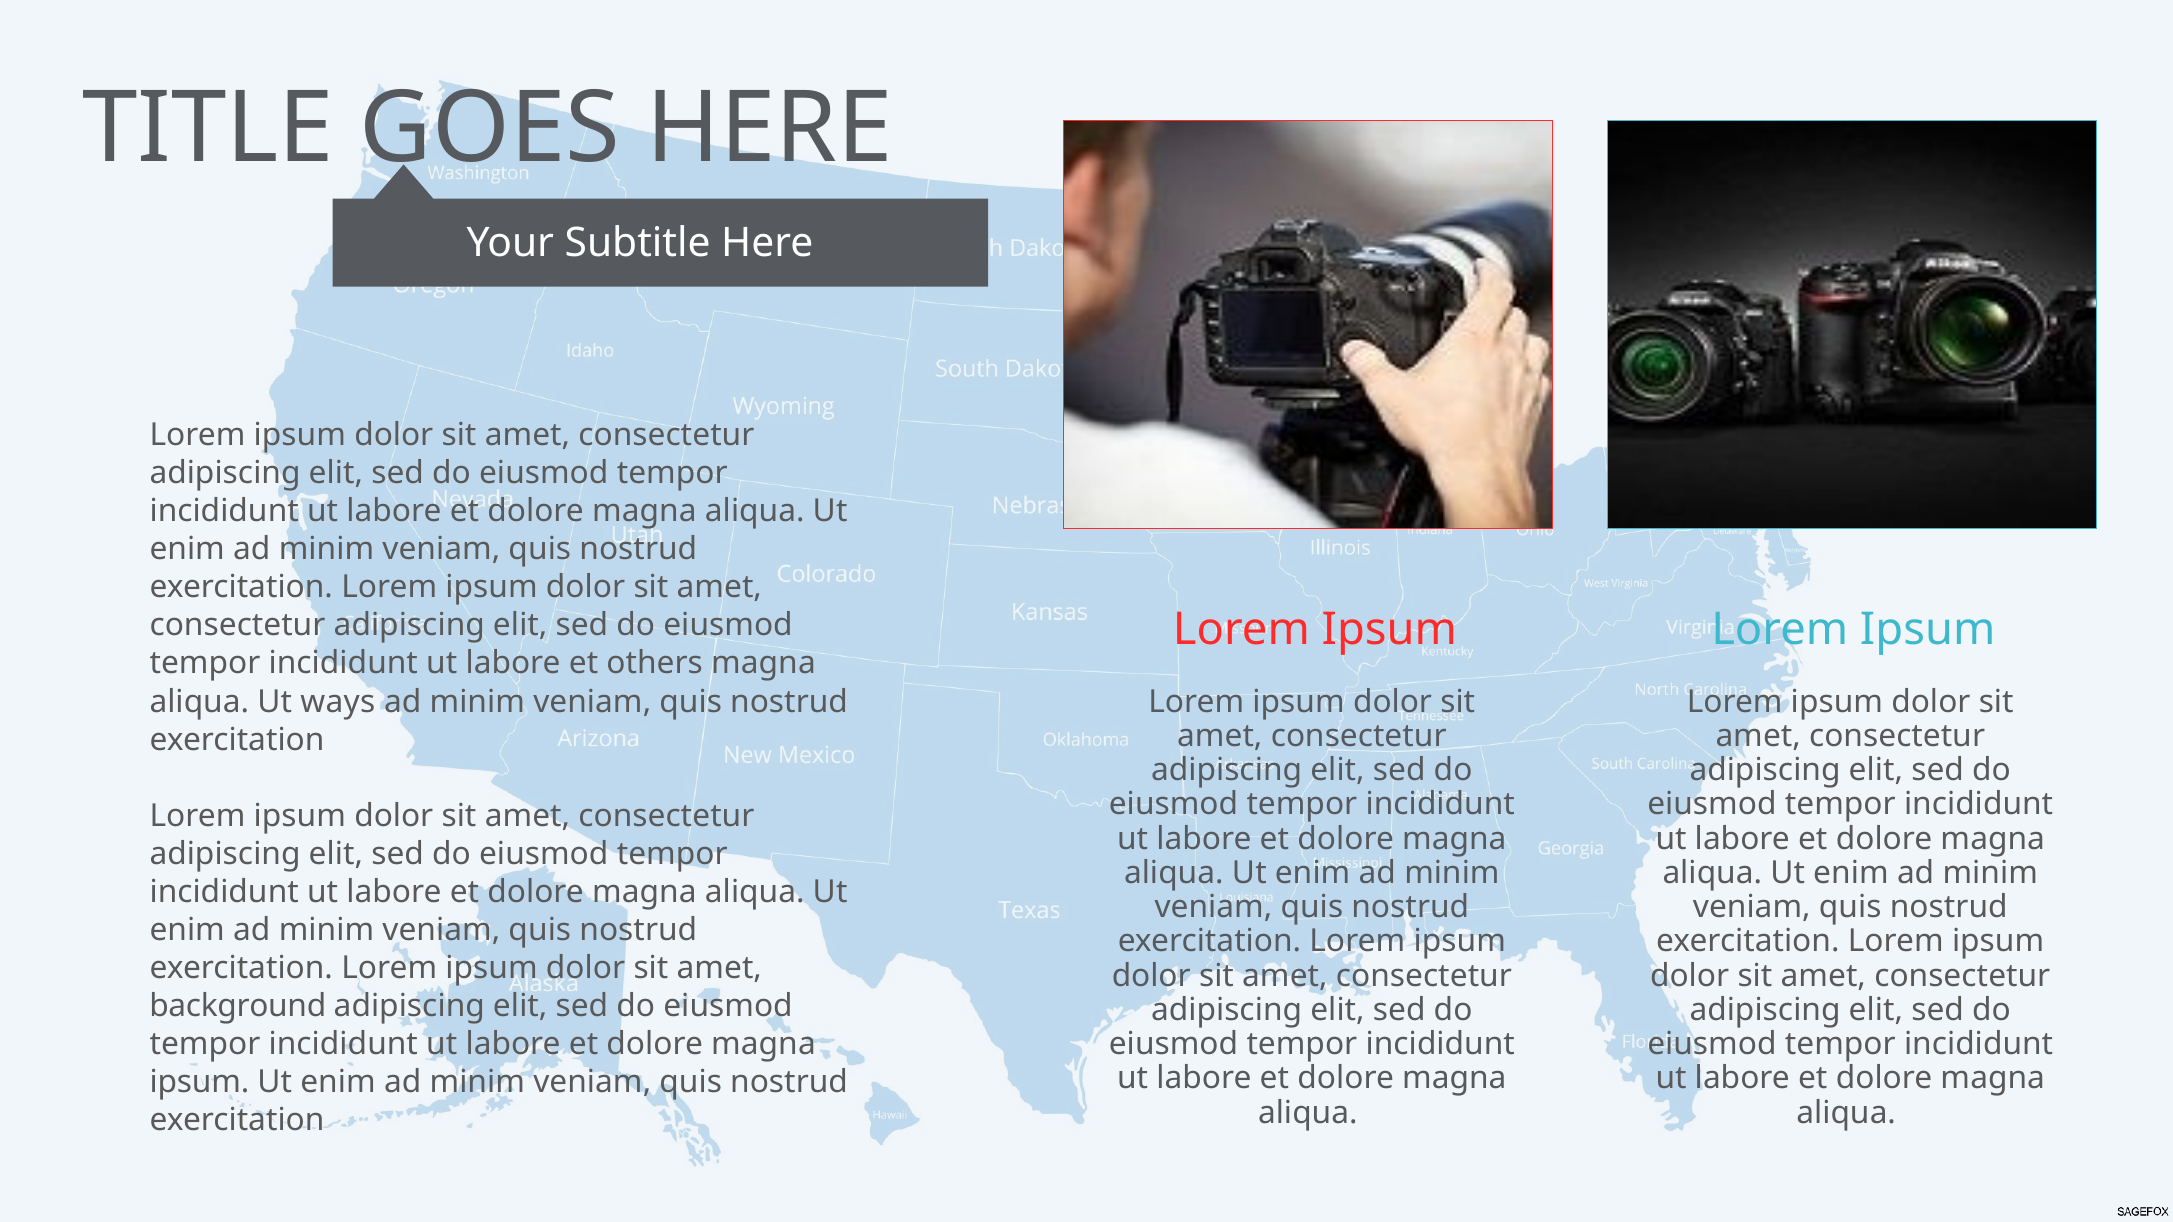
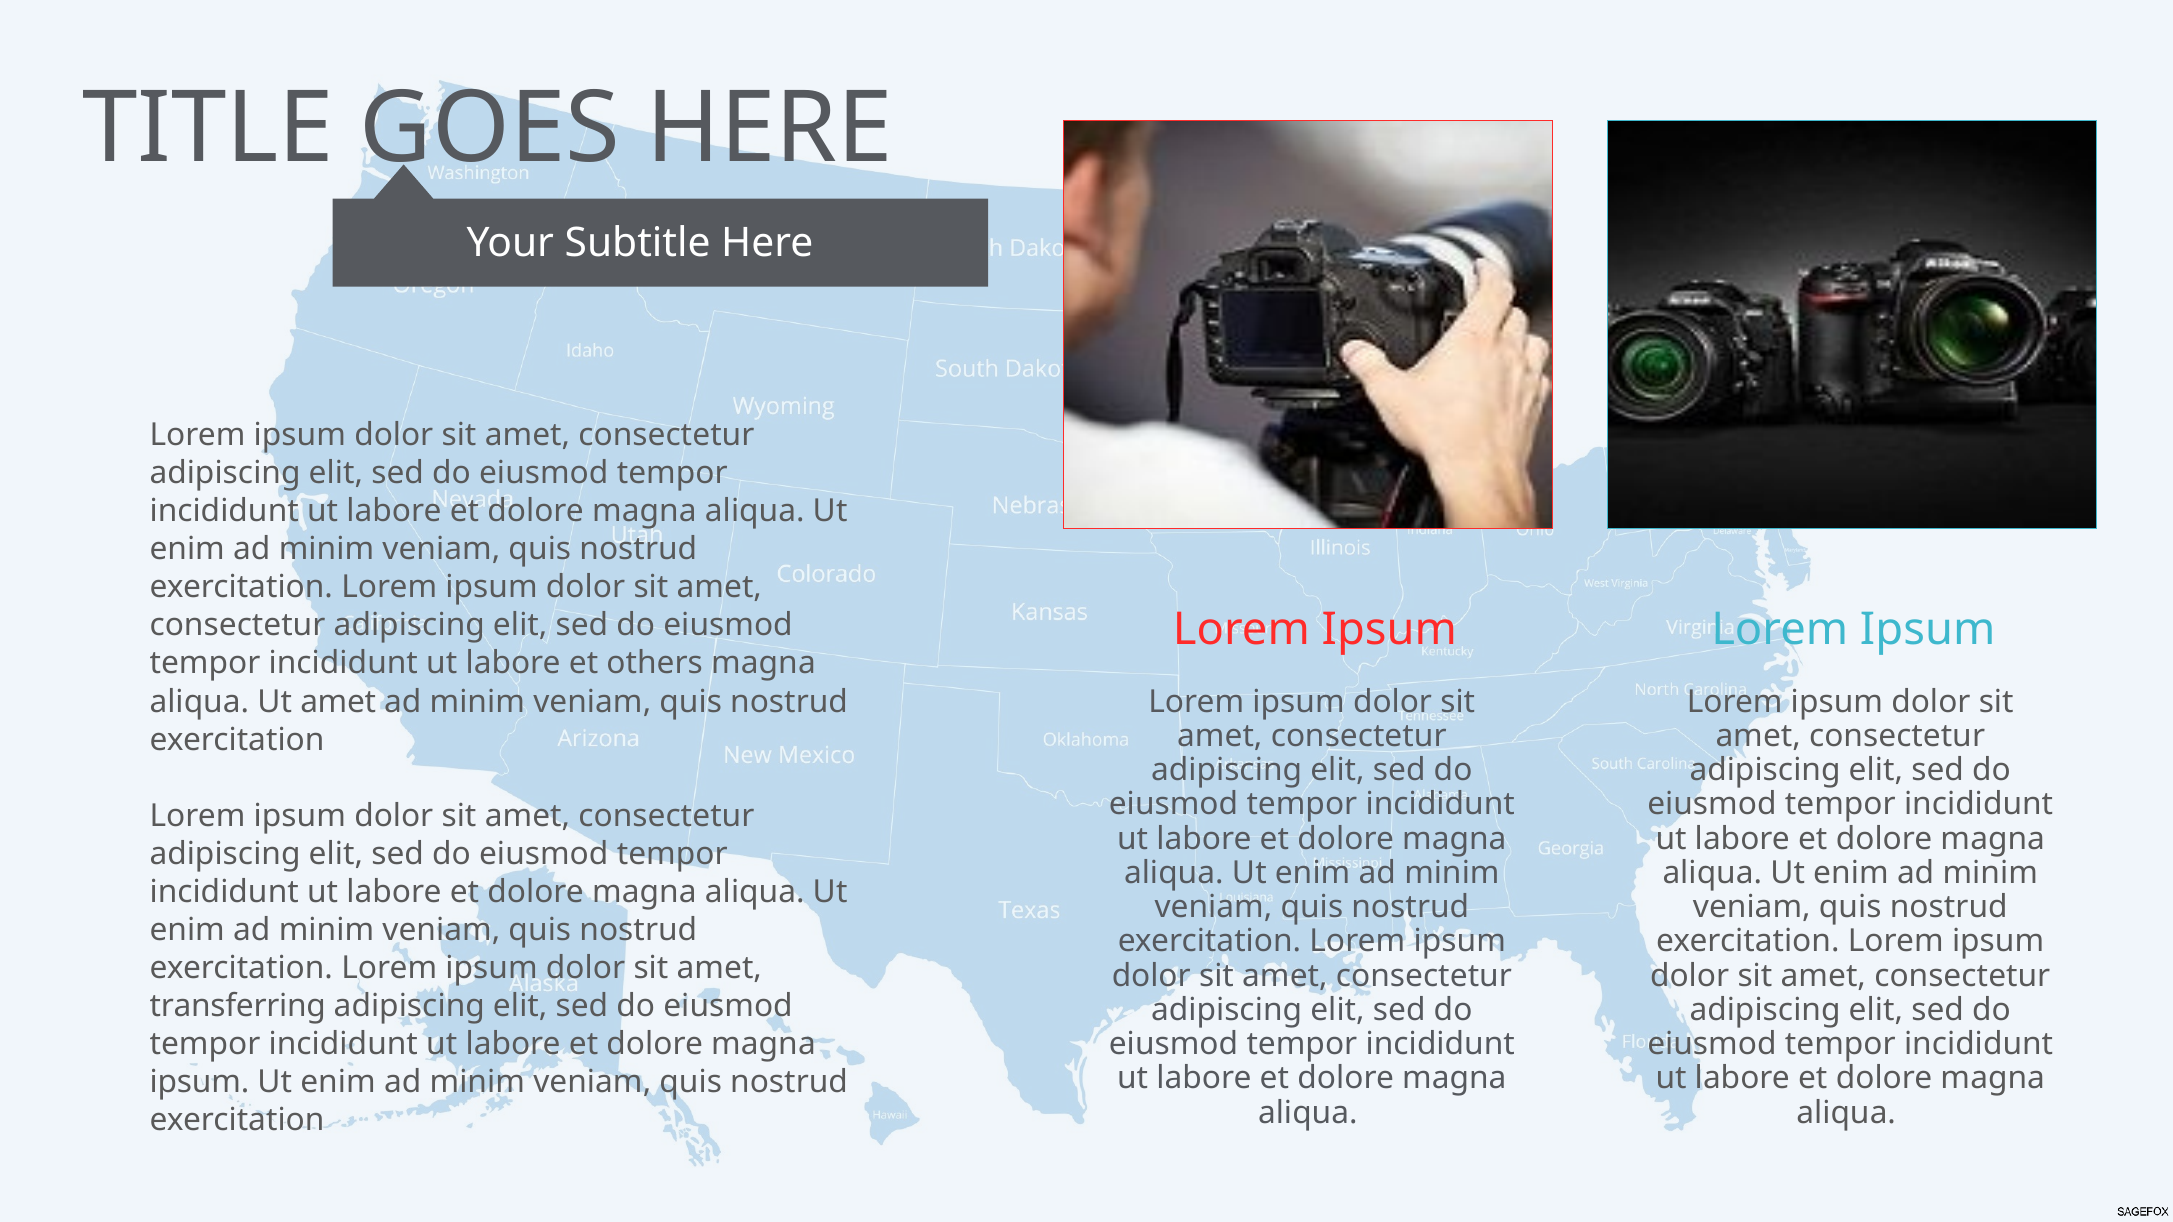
Ut ways: ways -> amet (338, 702)
background: background -> transferring (238, 1006)
